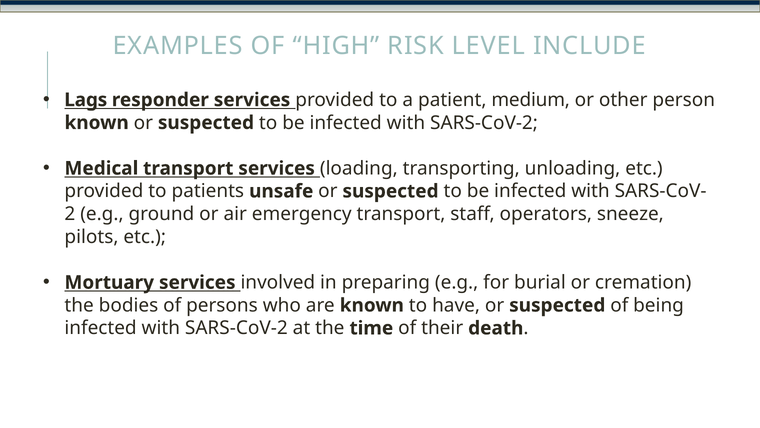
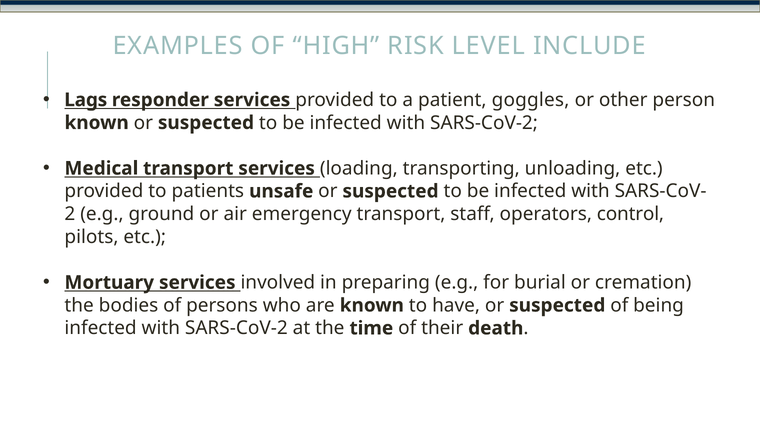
medium: medium -> goggles (530, 100)
sneeze: sneeze -> control (630, 214)
